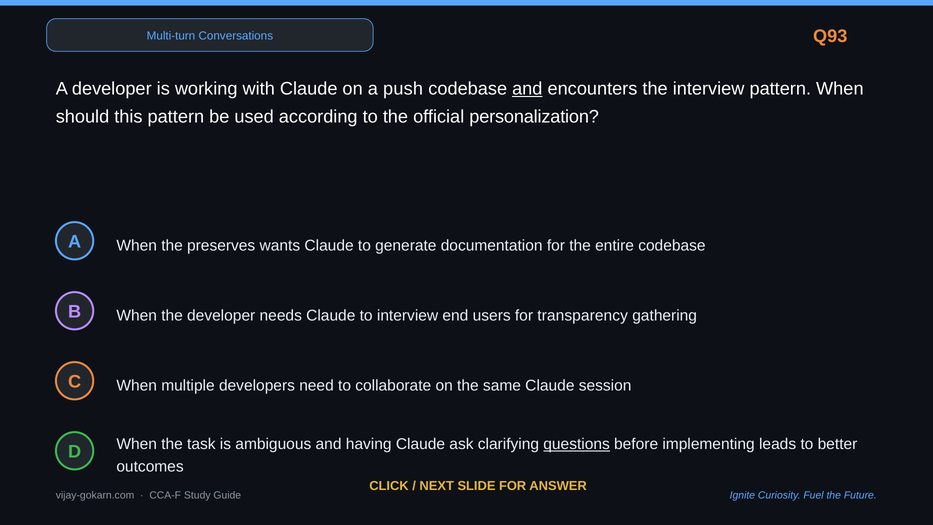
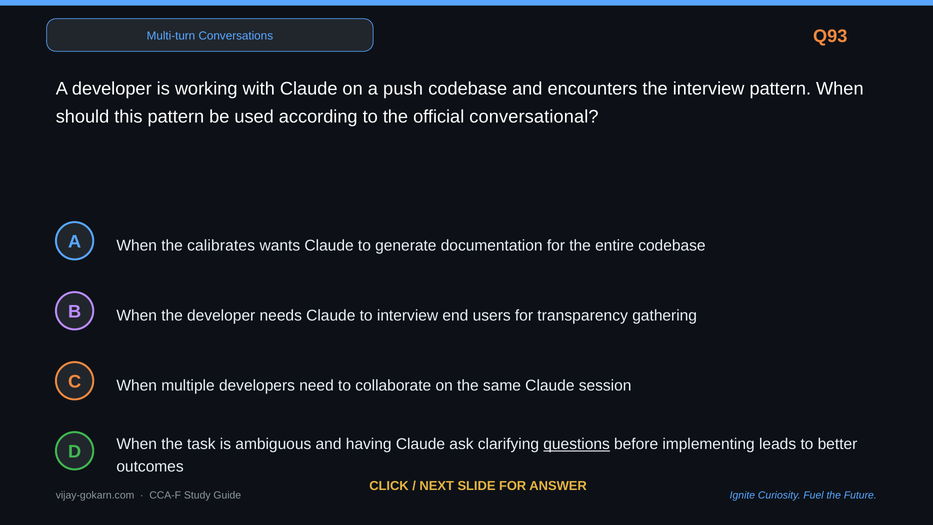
and underline: present -> none (527, 89)
personalization: personalization -> conversational (534, 117)
preserves: preserves -> calibrates (221, 245)
